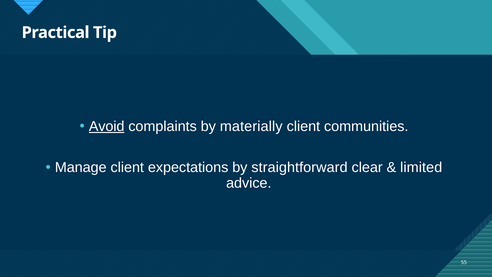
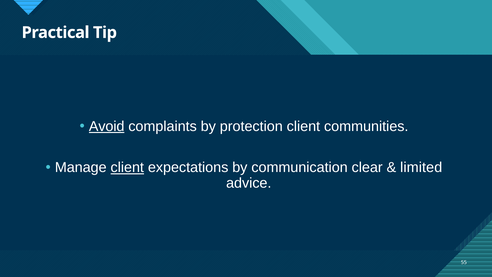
materially: materially -> protection (251, 126)
client underline: none -> present (127, 167)
straightforward: straightforward -> communication (300, 167)
